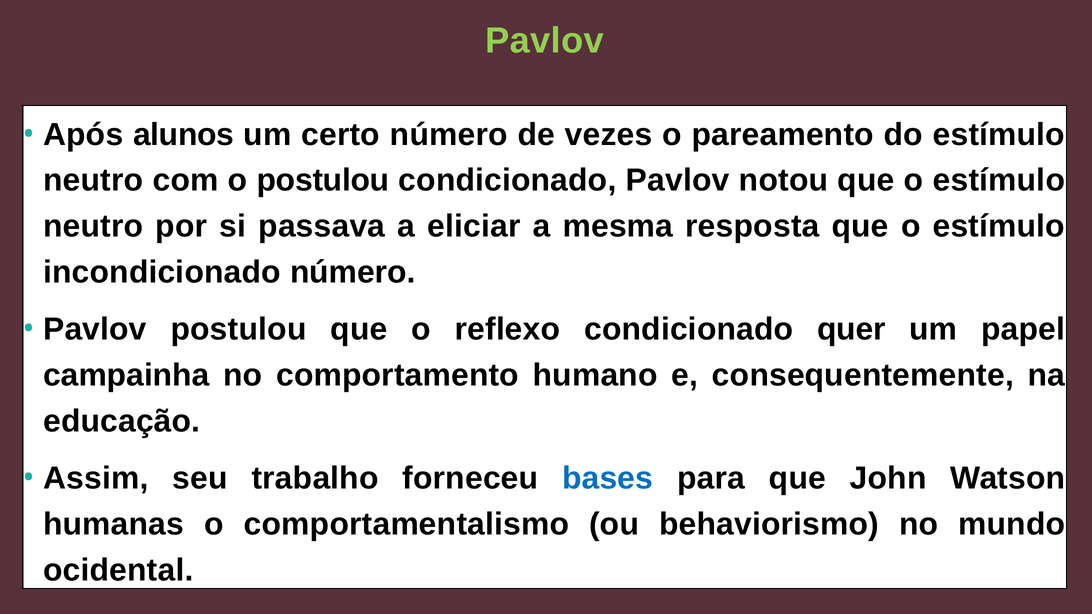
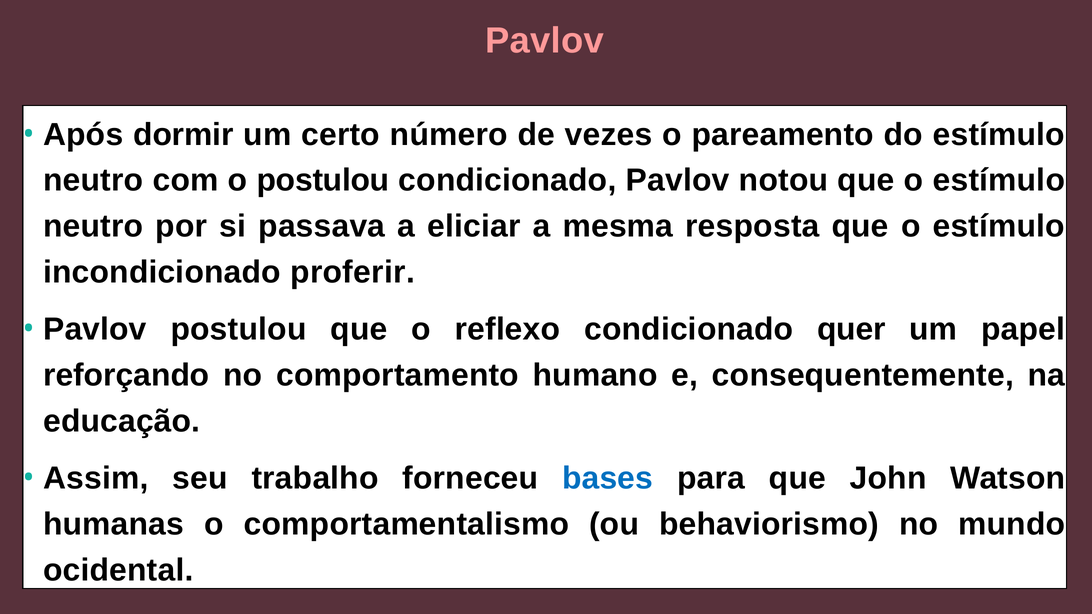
Pavlov colour: light green -> pink (545, 41)
alunos: alunos -> dormir (183, 135)
incondicionado número: número -> proferir (353, 272)
campainha: campainha -> reforçando (126, 375)
